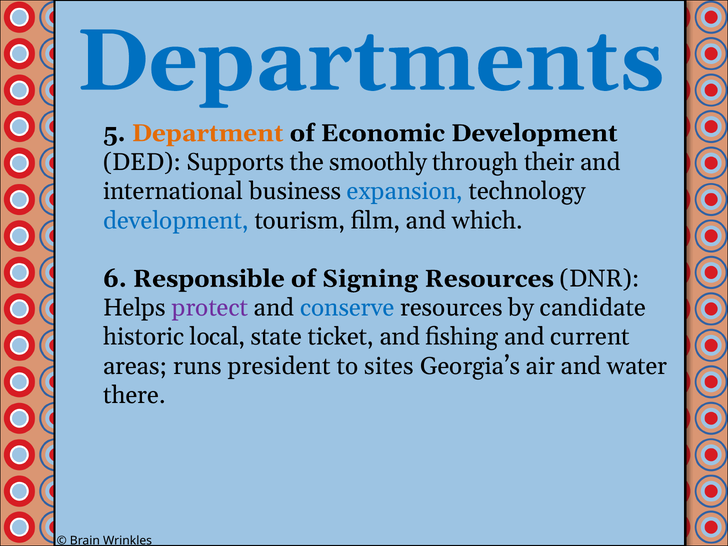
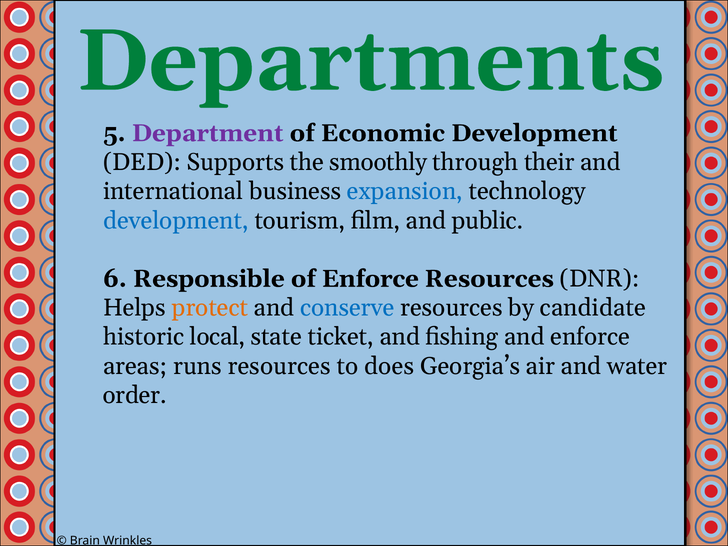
Departments colour: blue -> green (370, 61)
Department colour: orange -> purple (208, 133)
which: which -> public (488, 221)
of Signing: Signing -> Enforce (370, 279)
protect colour: purple -> orange (210, 308)
and current: current -> enforce (590, 337)
runs president: president -> resources (279, 366)
sites: sites -> does (389, 366)
there: there -> order (135, 395)
